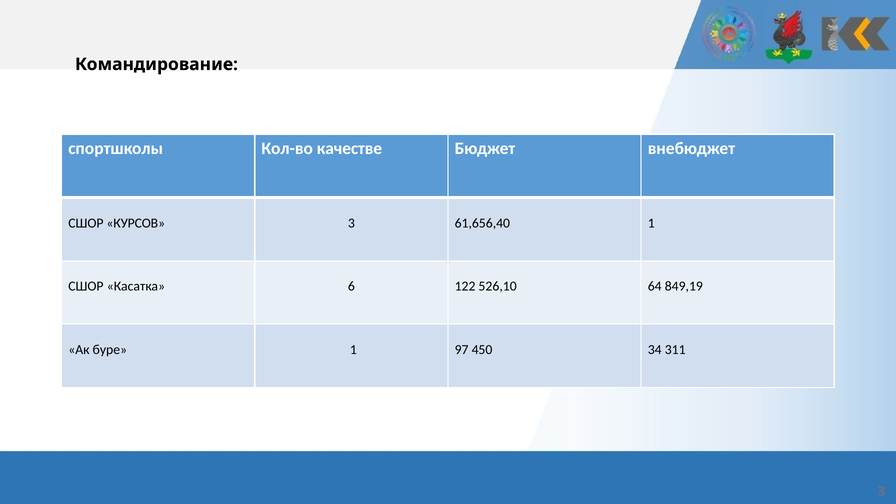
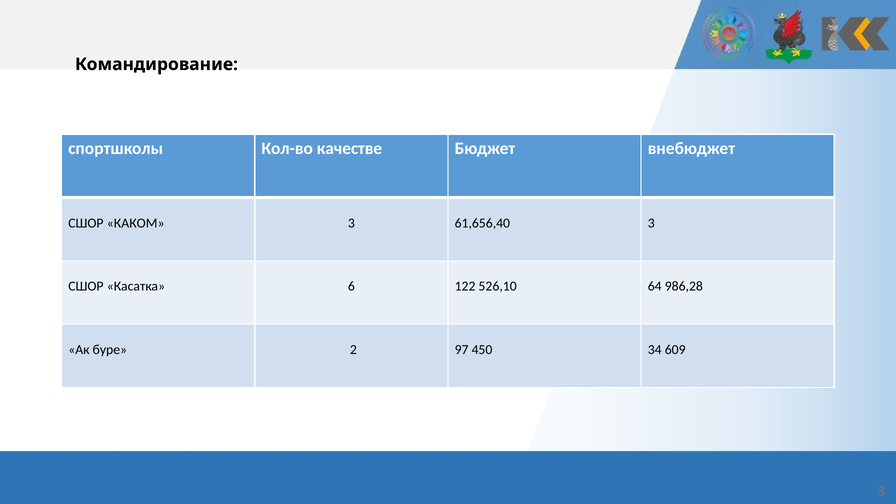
КУРСОВ: КУРСОВ -> КАКОМ (136, 223)
61,656,40 1: 1 -> 3 (651, 223)
849,19: 849,19 -> 986,28 (684, 286)
буре 1: 1 -> 2 (353, 350)
311: 311 -> 609 (675, 350)
